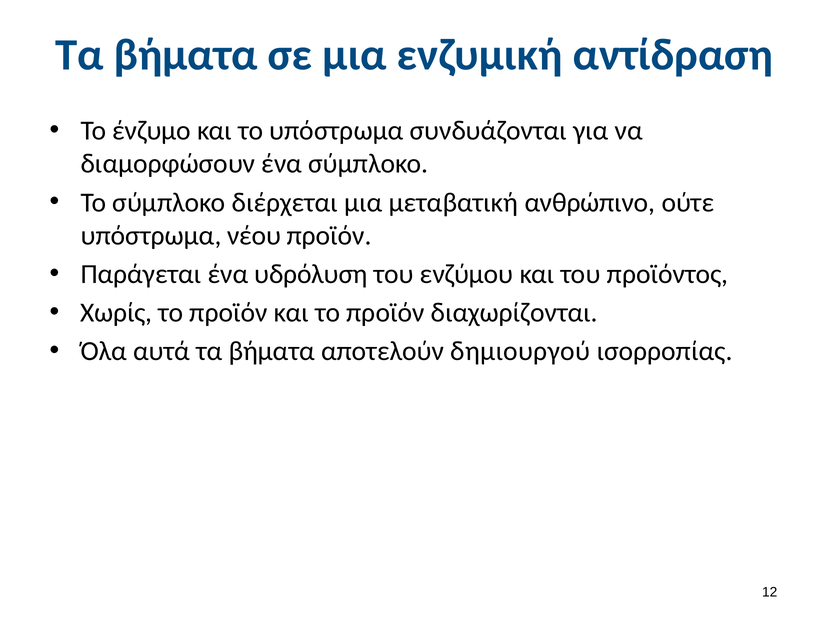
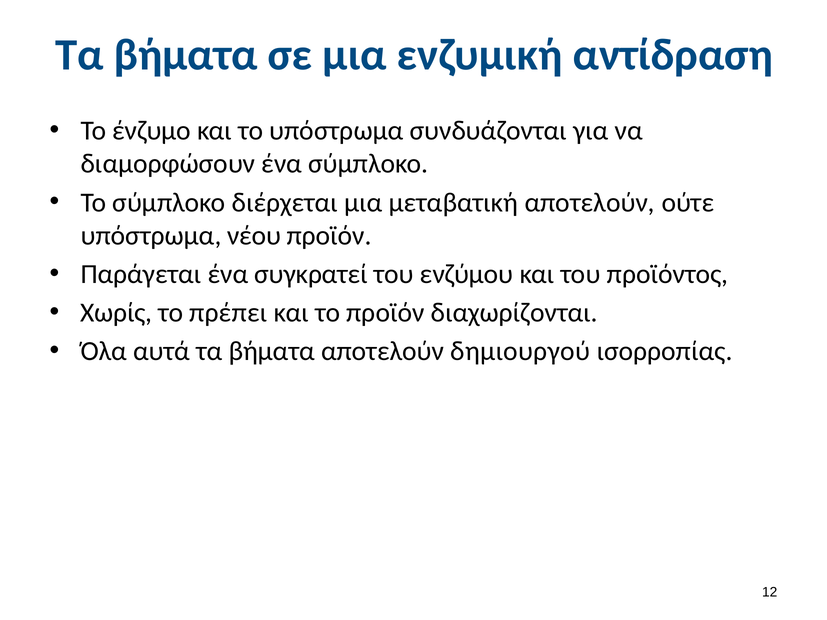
μεταβατική ανθρώπινο: ανθρώπινο -> αποτελούν (590, 203)
υδρόλυση: υδρόλυση -> συγκρατεί (311, 274)
προϊόν: προϊόν -> πρέπει (228, 313)
